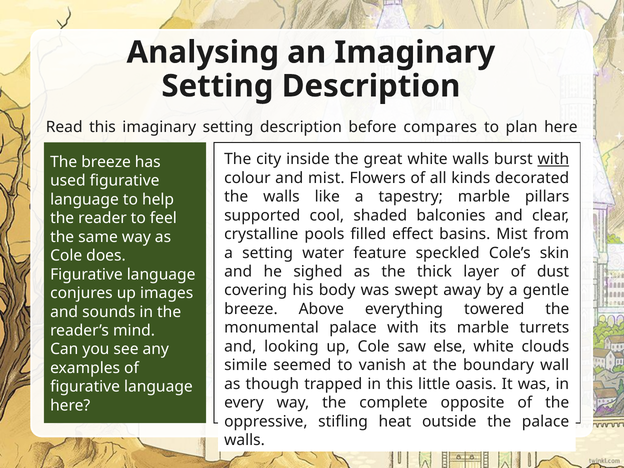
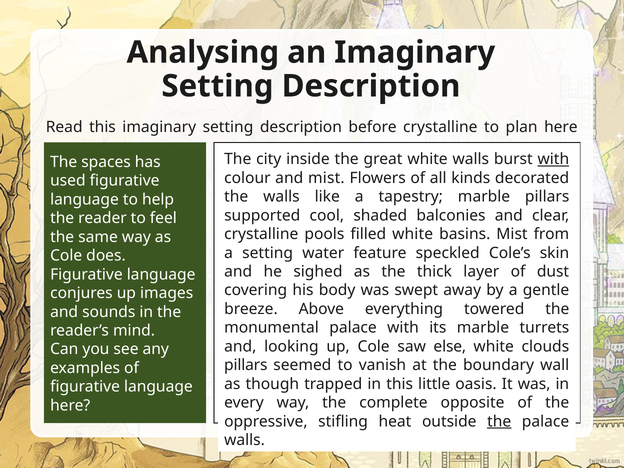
before compares: compares -> crystalline (440, 127)
breeze: breeze -> spaces (106, 162)
filled effect: effect -> white (413, 234)
simile: simile -> pillars (246, 365)
the underline: none -> present (499, 421)
